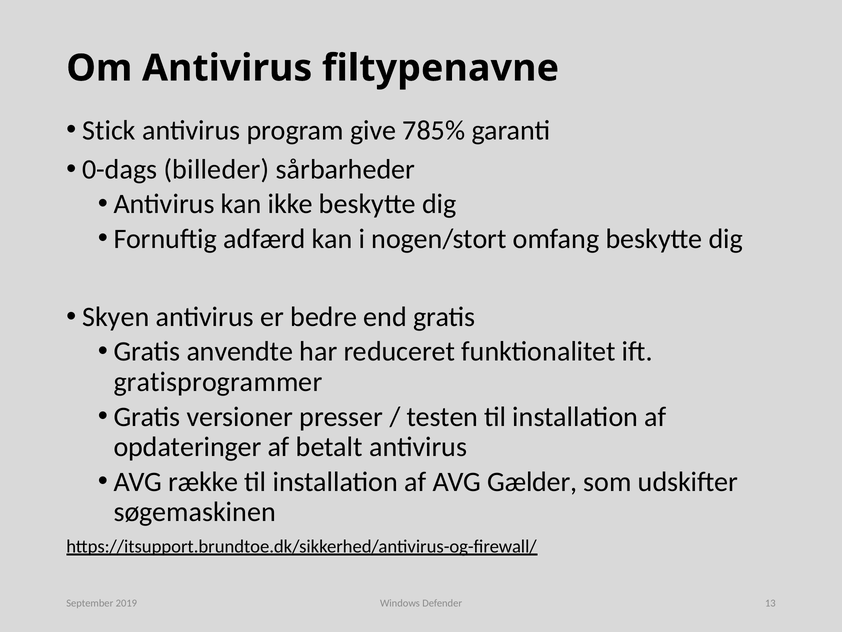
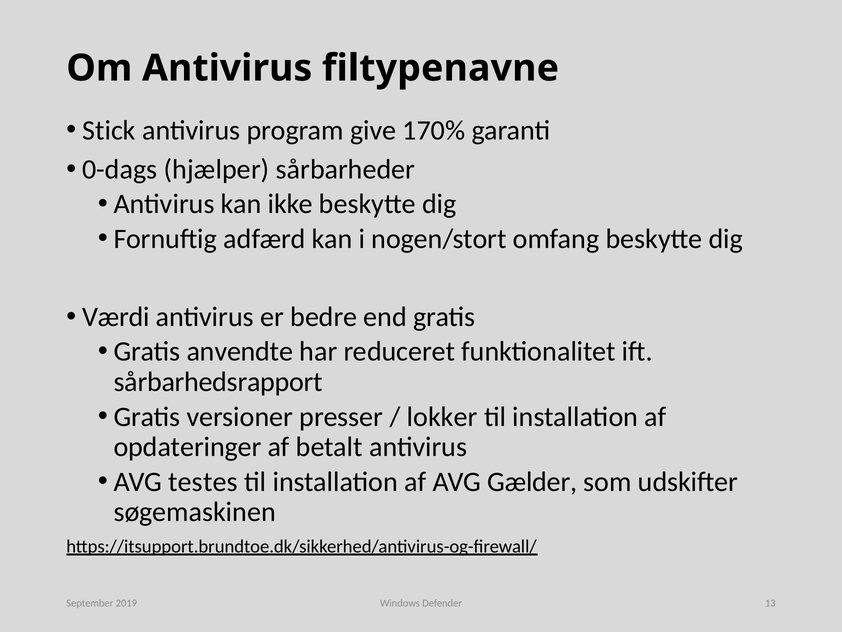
785%: 785% -> 170% (434, 130)
billeder: billeder -> hjælper (216, 169)
Skyen: Skyen -> Værdi (116, 317)
gratisprogrammer: gratisprogrammer -> sårbarhedsrapport (218, 382)
testen: testen -> lokker (442, 416)
række: række -> testes (203, 481)
